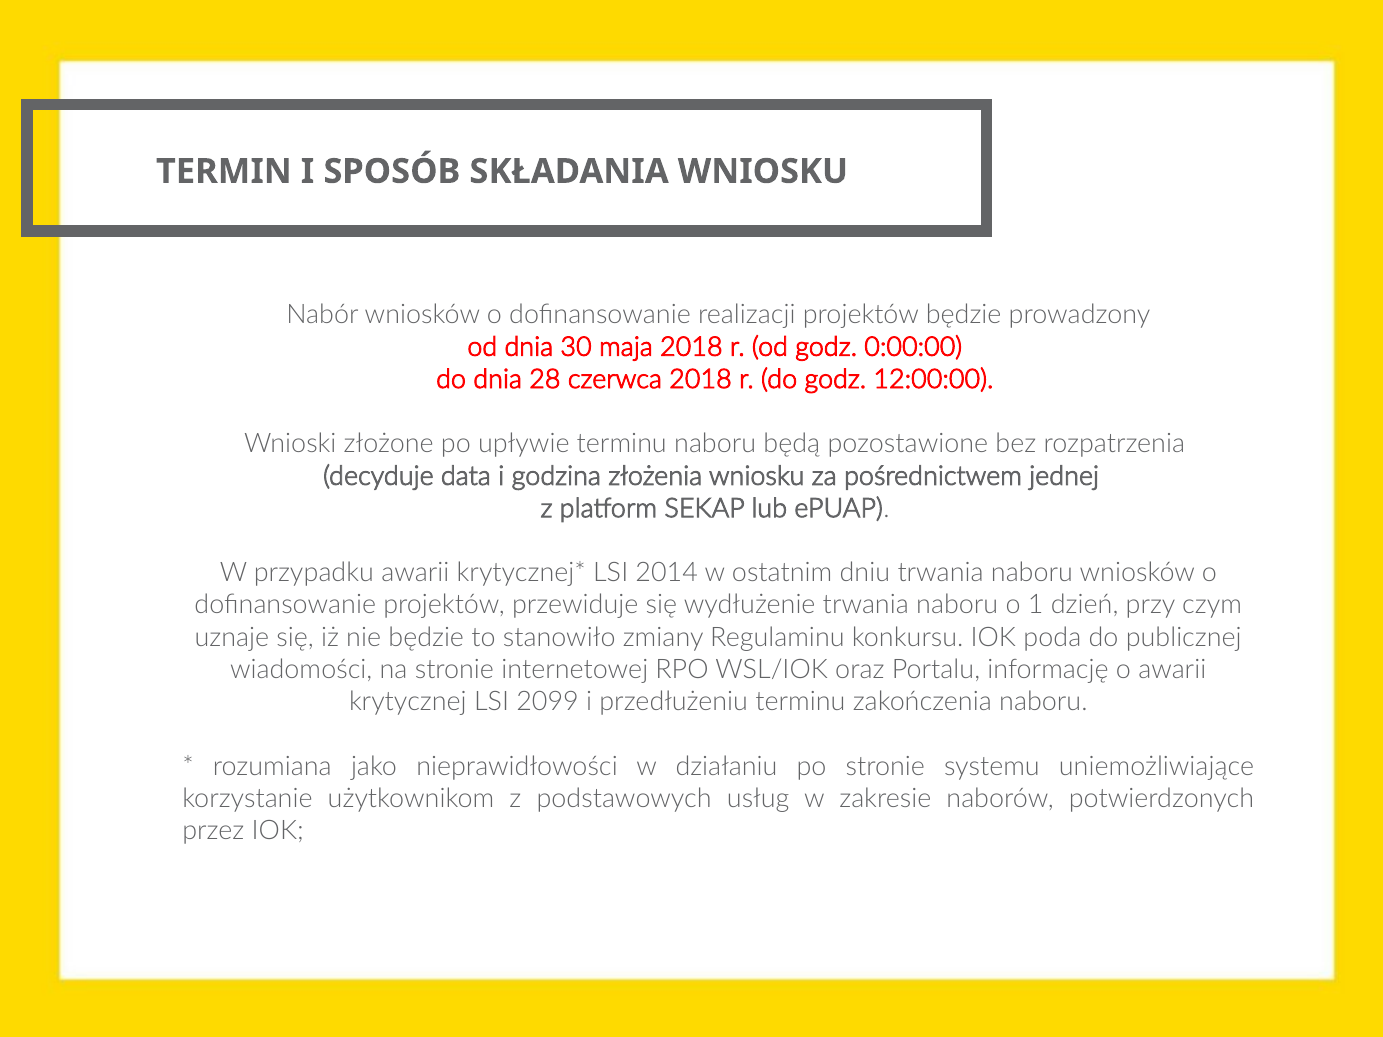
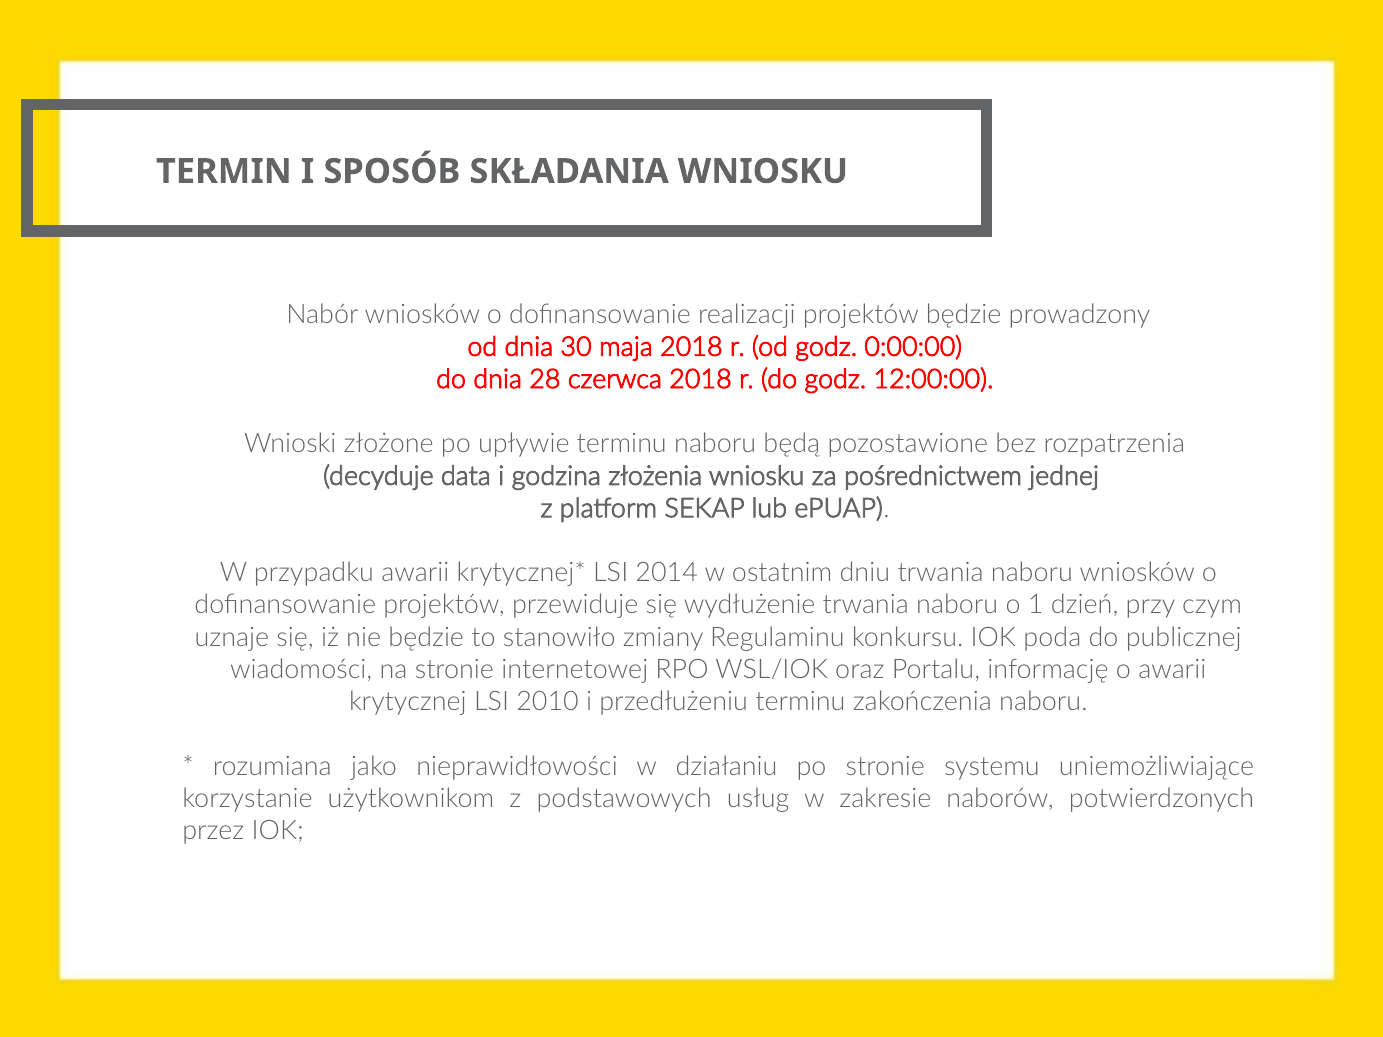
2099: 2099 -> 2010 (548, 702)
